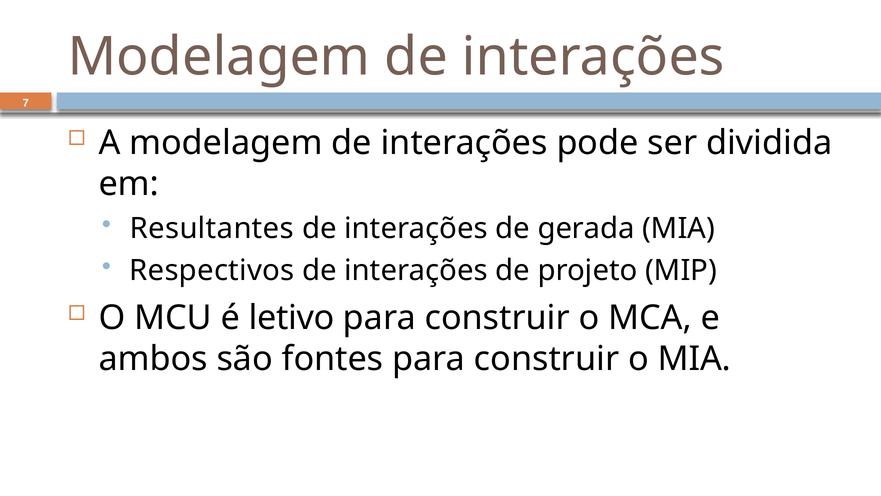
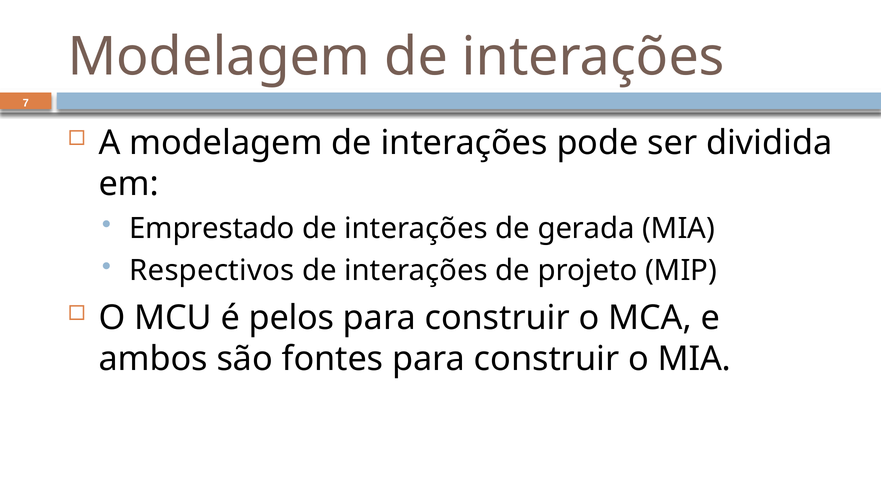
Resultantes: Resultantes -> Emprestado (212, 228)
letivo: letivo -> pelos (292, 317)
